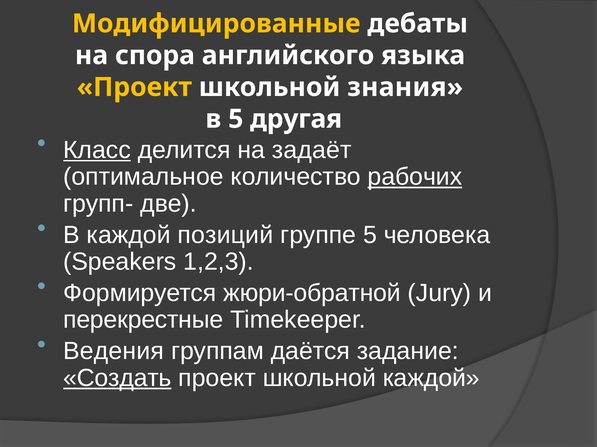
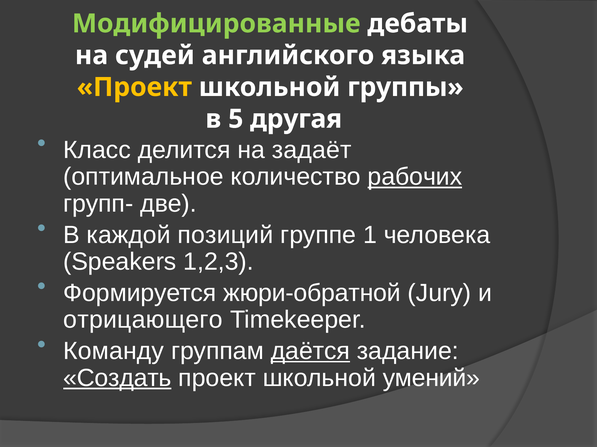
Модифицированные colour: yellow -> light green (216, 24)
спора: спора -> судей (155, 56)
знания: знания -> группы (405, 87)
Класс underline: present -> none (97, 150)
группе 5: 5 -> 1 (370, 235)
перекрестные: перекрестные -> отрицающего (143, 320)
Ведения: Ведения -> Команду (114, 352)
даётся underline: none -> present (310, 352)
школьной каждой: каждой -> умений (431, 379)
